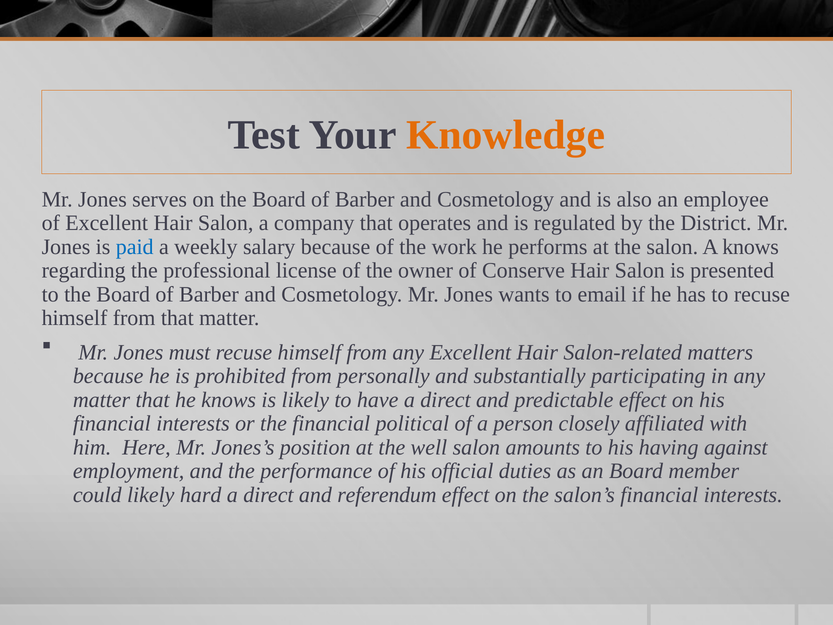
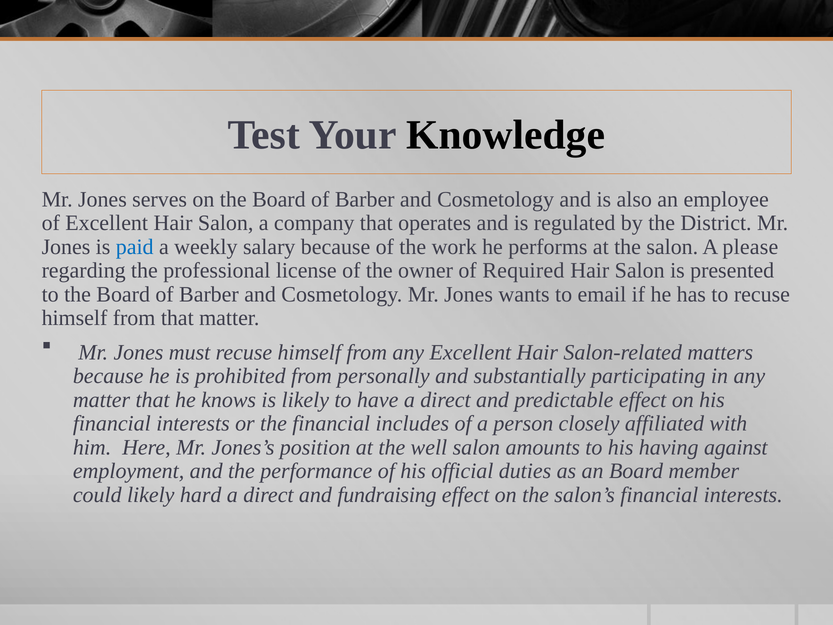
Knowledge colour: orange -> black (506, 135)
A knows: knows -> please (750, 247)
Conserve: Conserve -> Required (523, 271)
political: political -> includes (412, 423)
referendum: referendum -> fundraising (387, 495)
